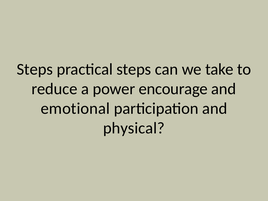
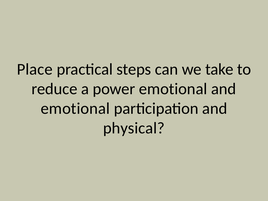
Steps: Steps -> Place (35, 69)
power encourage: encourage -> emotional (173, 89)
